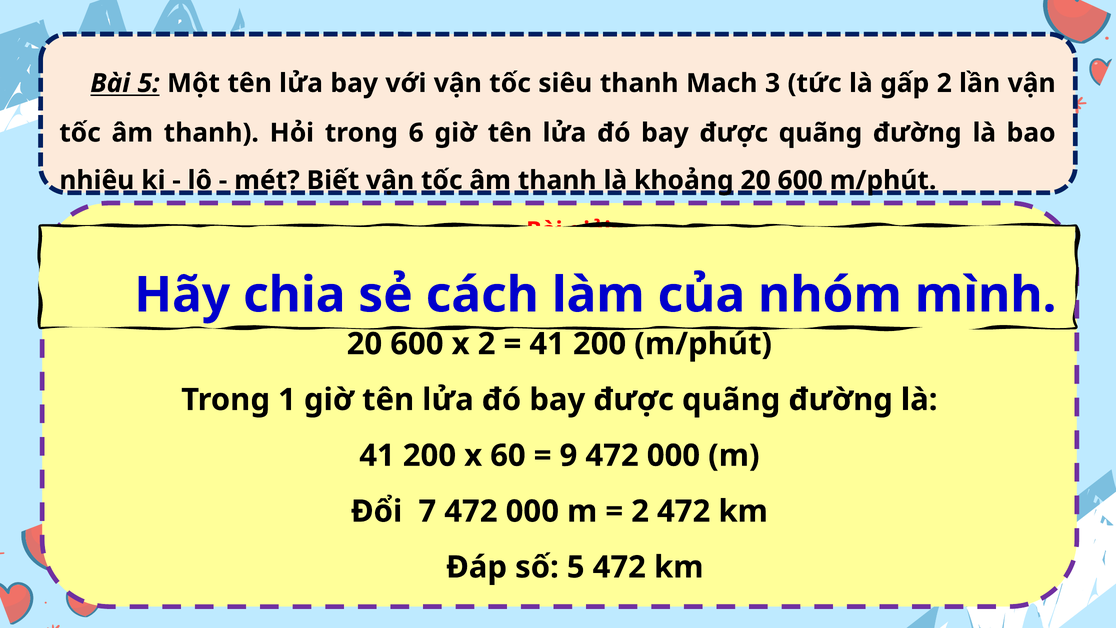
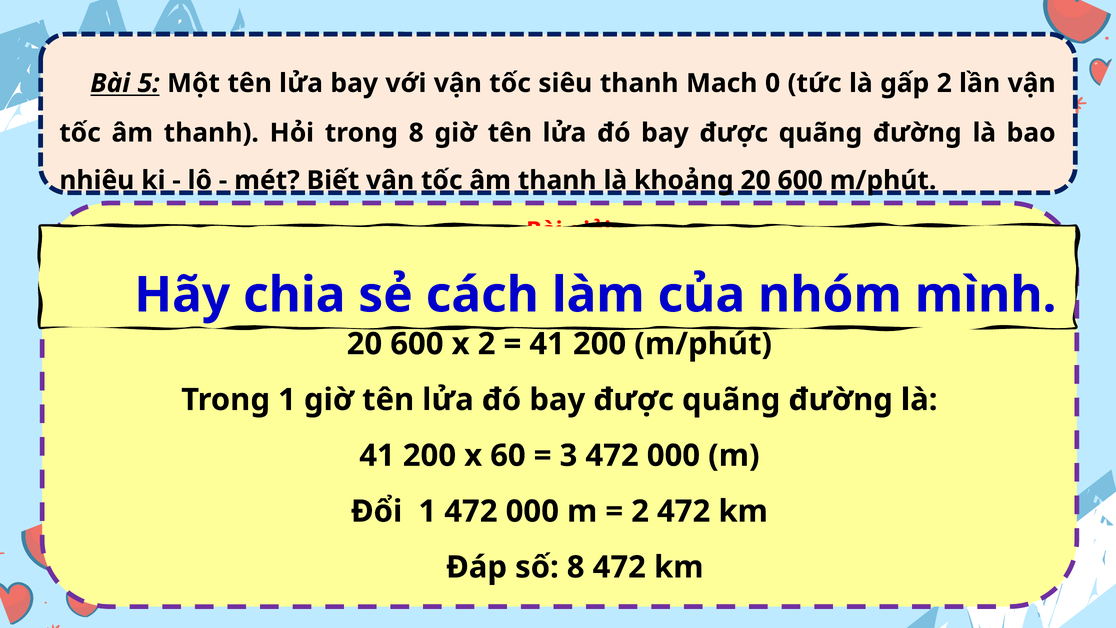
3: 3 -> 0 (773, 83)
trong 6: 6 -> 8 (416, 133)
9: 9 -> 3 (568, 455)
Đổi 7: 7 -> 1 (427, 511)
số 5: 5 -> 8 (576, 567)
